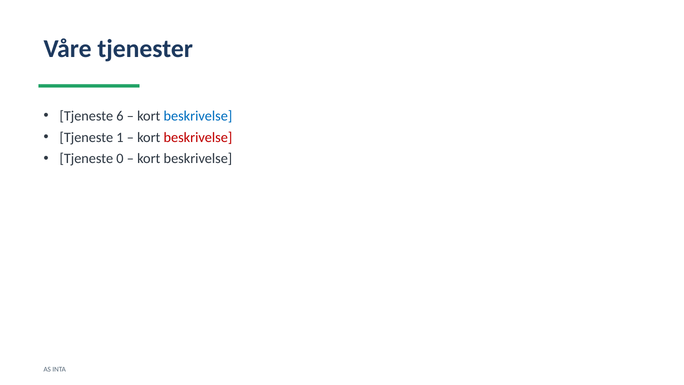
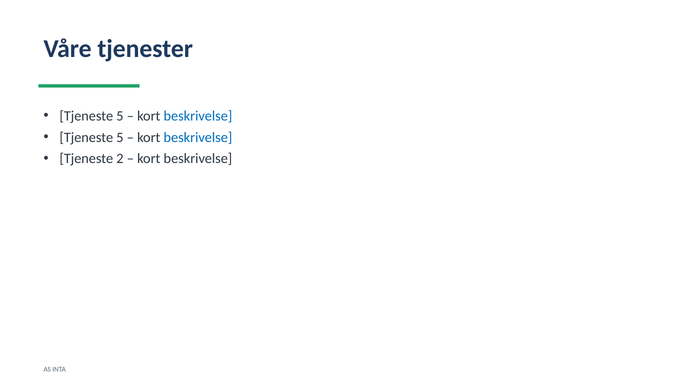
6: 6 -> 5 (120, 116)
1: 1 -> 5 (120, 137)
beskrivelse colour: red -> blue (198, 137)
0: 0 -> 2 (120, 159)
